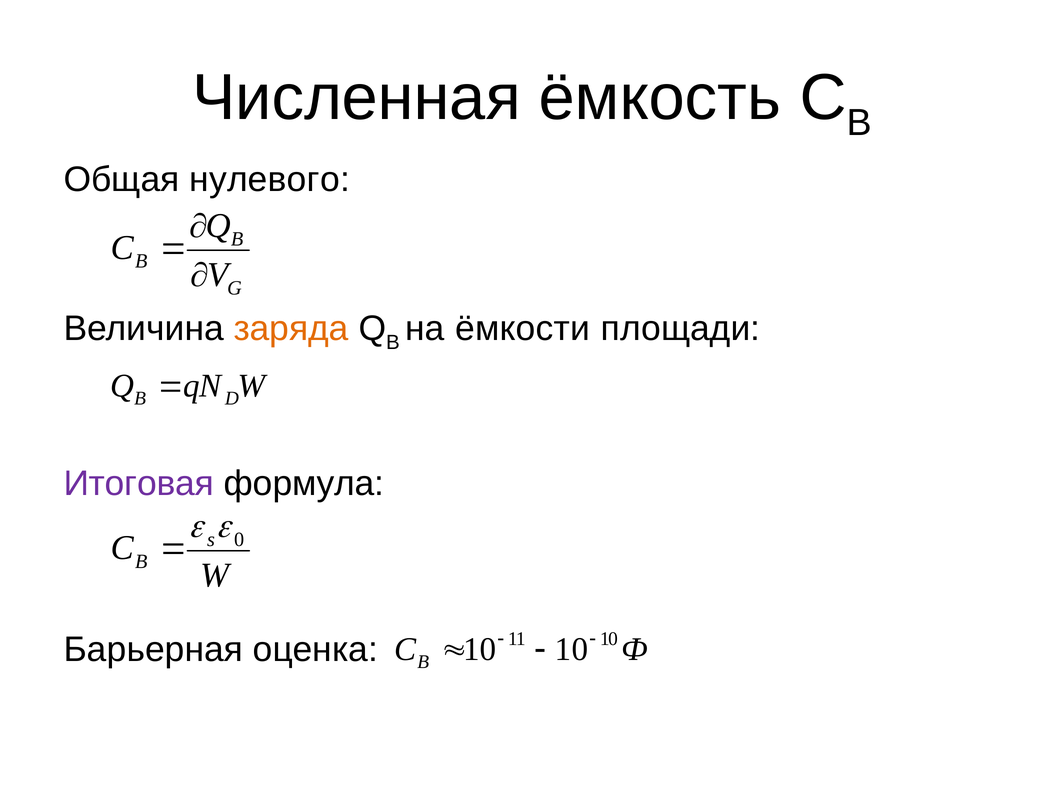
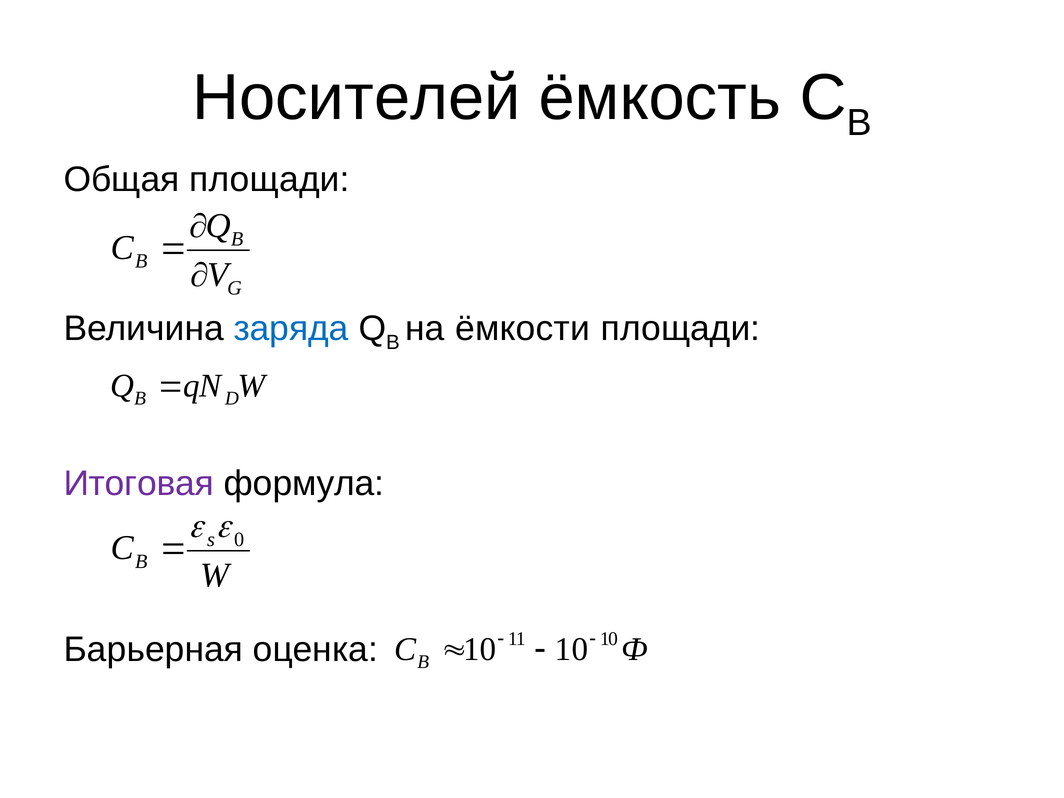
Численная: Численная -> Носителей (356, 98)
Общая нулевого: нулевого -> площади (270, 180)
заряда colour: orange -> blue (291, 329)
